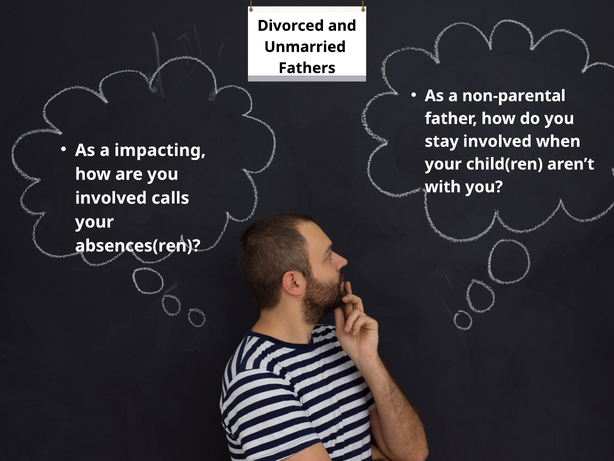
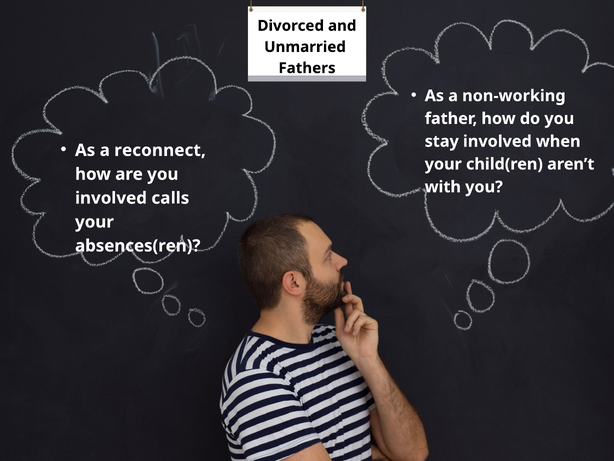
non-parental: non-parental -> non-working (514, 96)
impacting: impacting -> reconnect (160, 150)
